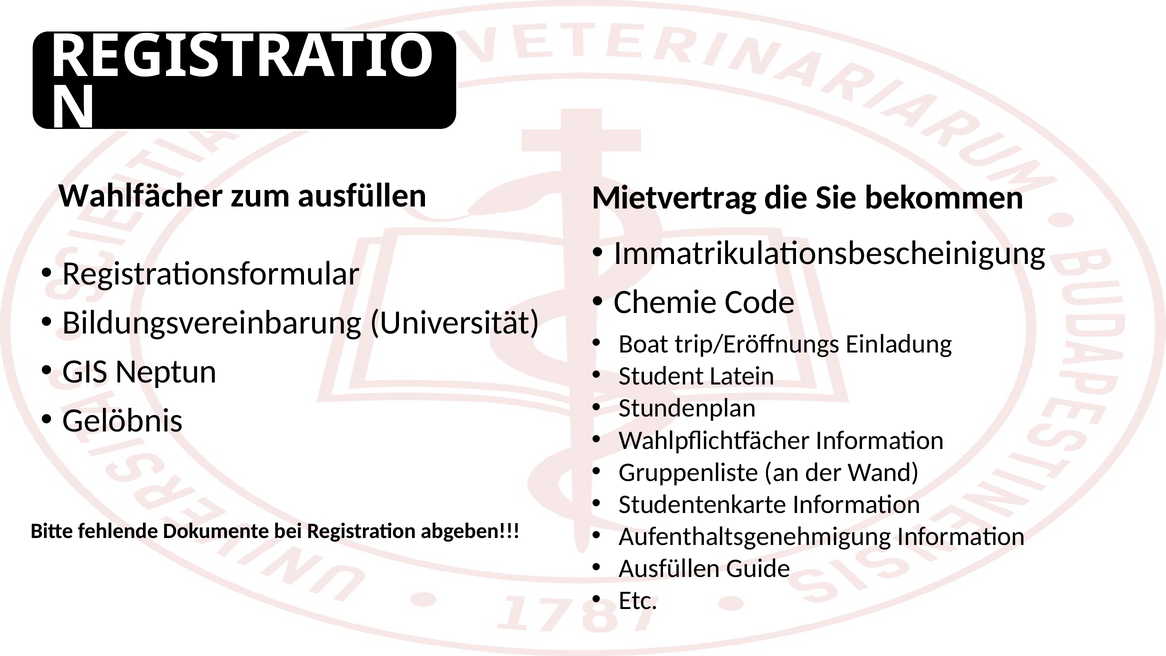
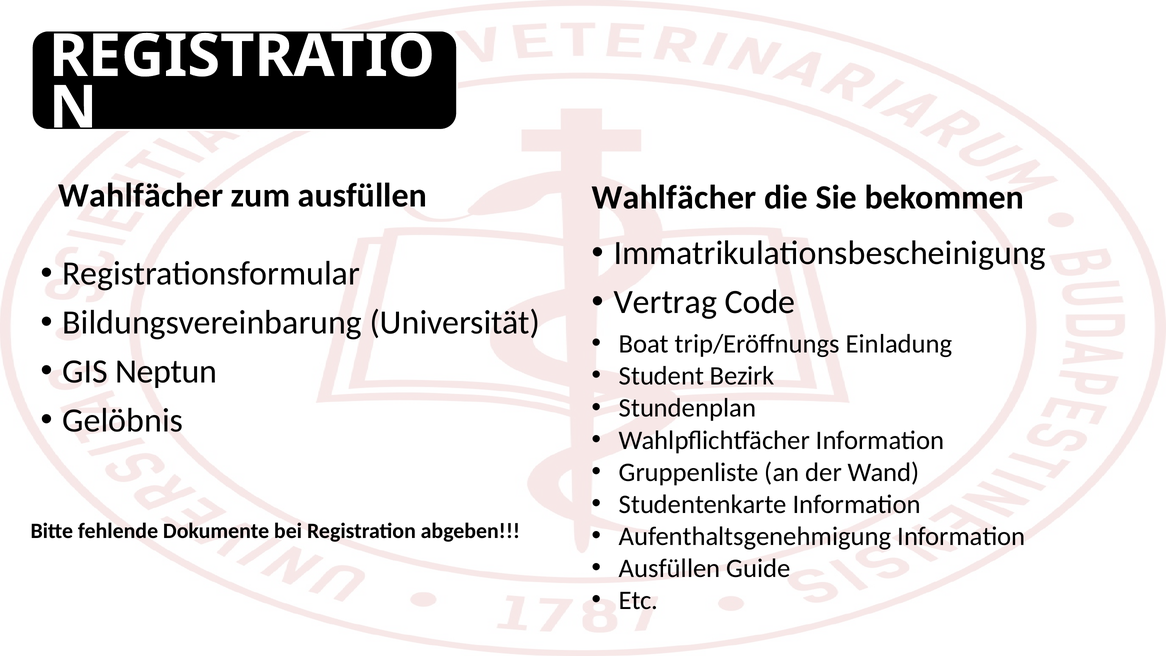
Mietvertrag: Mietvertrag -> Wahlfächer (674, 197)
Chemie: Chemie -> Vertrag (665, 302)
Latein: Latein -> Bezirk (742, 376)
